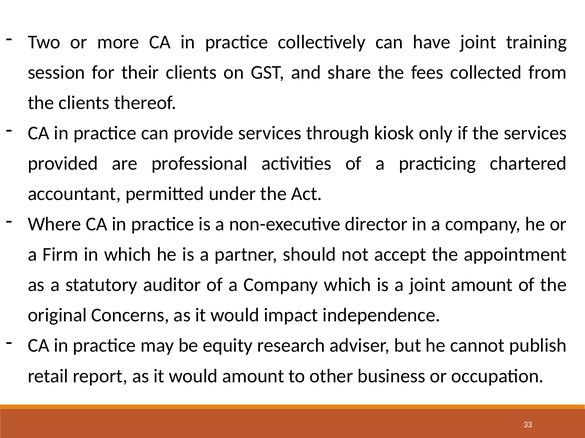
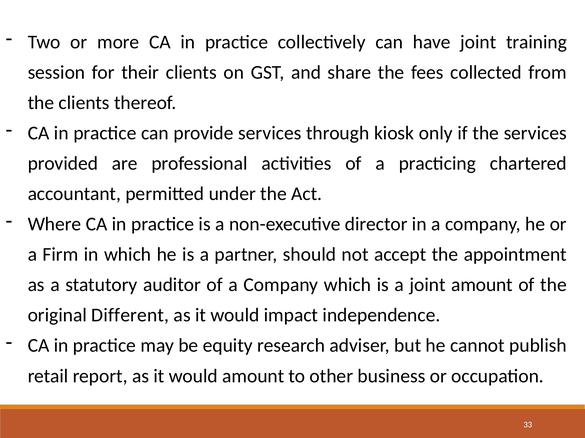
Concerns: Concerns -> Different (130, 316)
